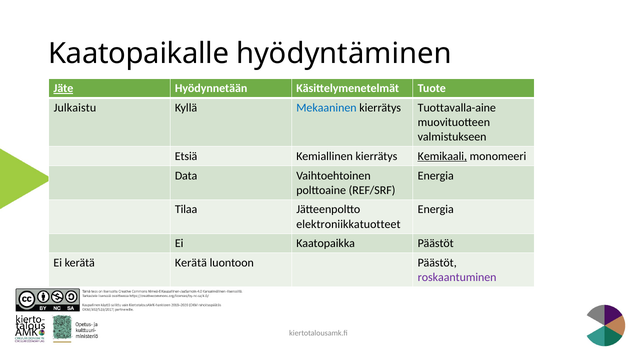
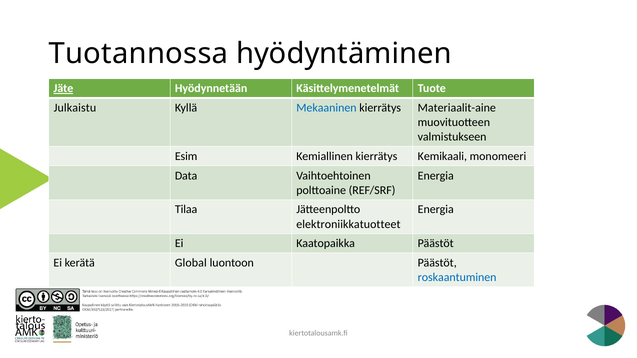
Kaatopaikalle: Kaatopaikalle -> Tuotannossa (138, 54)
Tuottavalla-aine: Tuottavalla-aine -> Materiaalit-aine (457, 108)
Etsiä: Etsiä -> Esim (186, 156)
Kemikaali underline: present -> none (442, 156)
kerätä Kerätä: Kerätä -> Global (191, 263)
roskaantuminen colour: purple -> blue (457, 278)
